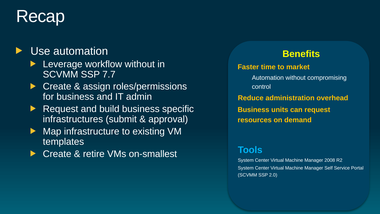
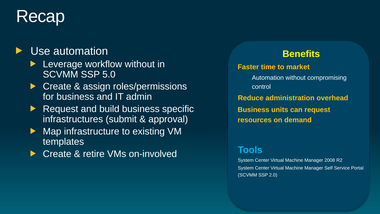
7.7: 7.7 -> 5.0 (109, 74)
on-smallest: on-smallest -> on-involved (153, 154)
